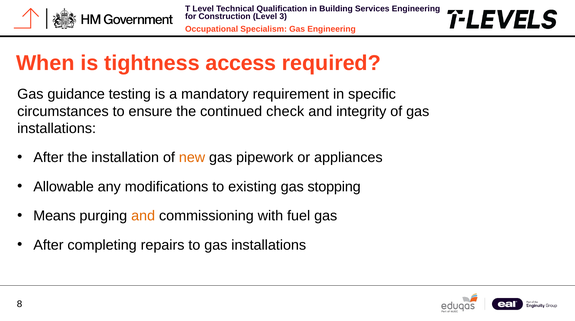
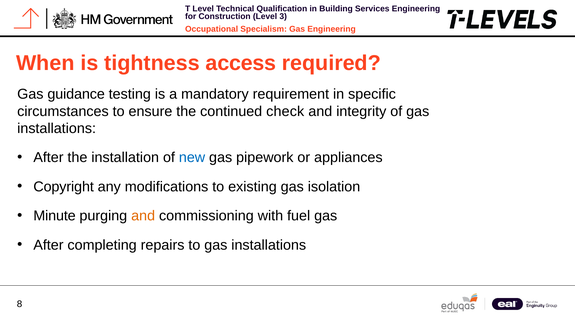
new colour: orange -> blue (192, 158)
Allowable: Allowable -> Copyright (64, 187)
stopping: stopping -> isolation (334, 187)
Means: Means -> Minute (55, 216)
